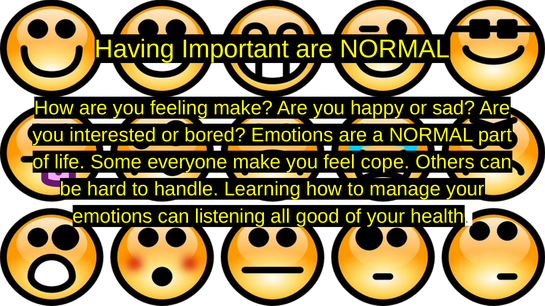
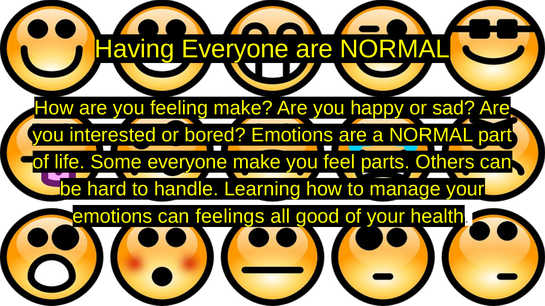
Having Important: Important -> Everyone (235, 49)
cope: cope -> parts (385, 162)
listening: listening -> feelings (230, 217)
